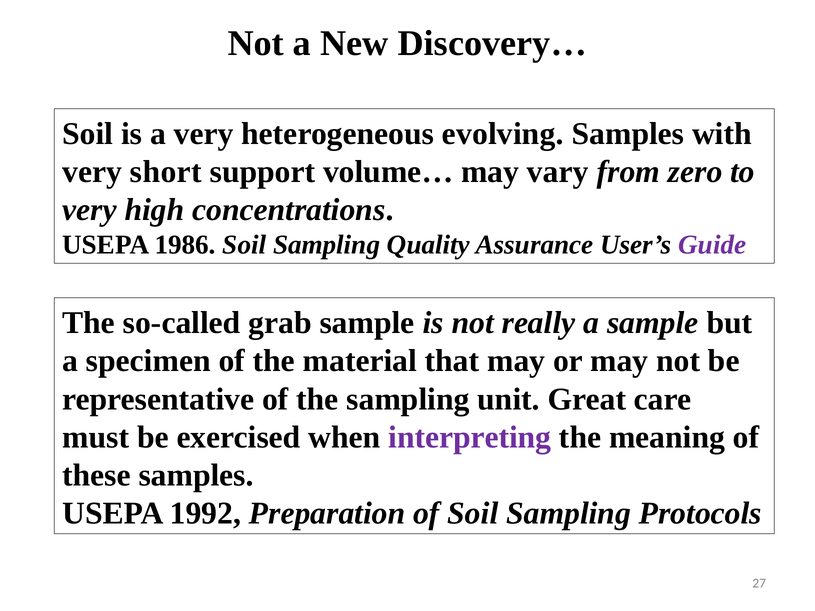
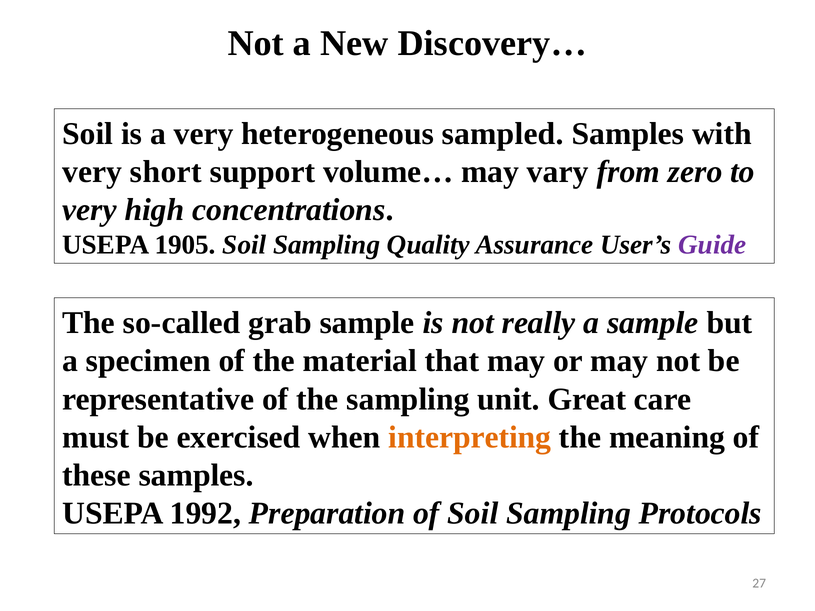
evolving: evolving -> sampled (503, 134)
1986: 1986 -> 1905 (185, 245)
interpreting colour: purple -> orange (470, 437)
